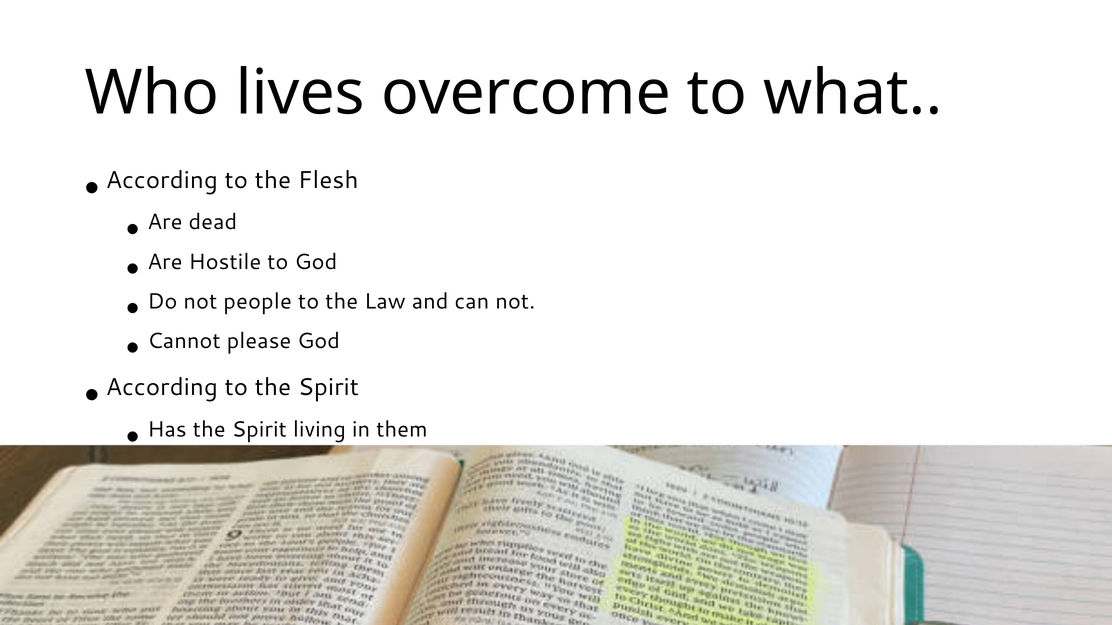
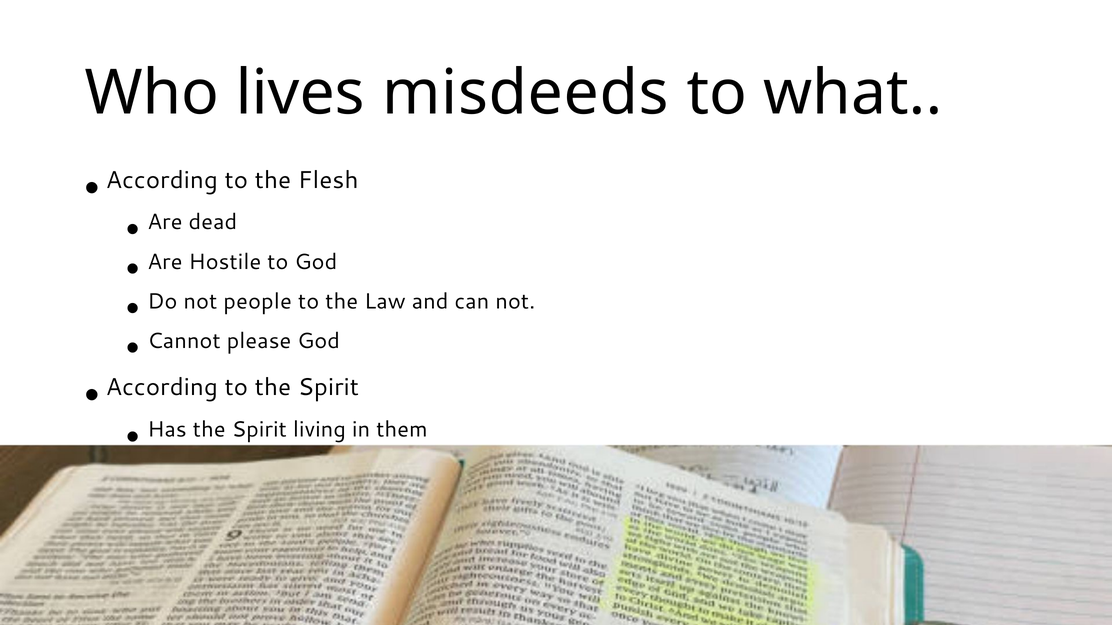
overcome: overcome -> misdeeds (525, 93)
